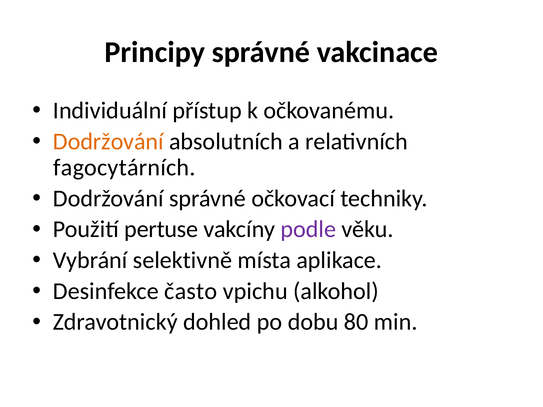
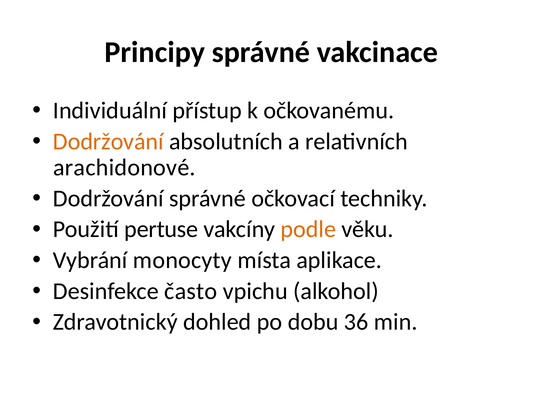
fagocytárních: fagocytárních -> arachidonové (124, 168)
podle colour: purple -> orange (308, 229)
selektivně: selektivně -> monocyty (182, 260)
80: 80 -> 36 (356, 322)
